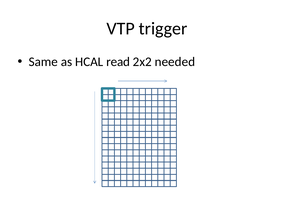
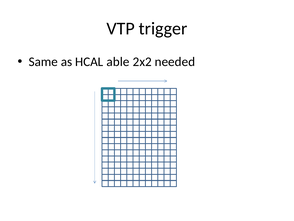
read: read -> able (118, 62)
